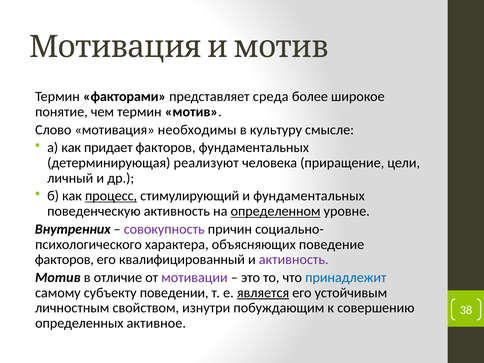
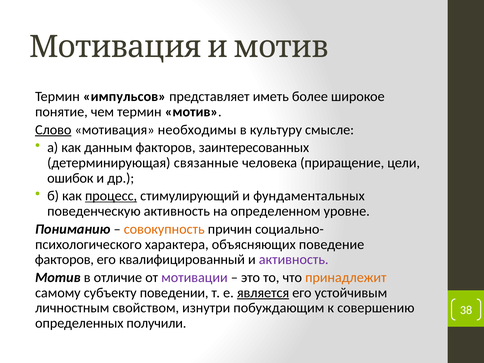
факторами: факторами -> импульсов (124, 97)
среда: среда -> иметь (271, 97)
Слово underline: none -> present (53, 130)
придает: придает -> данным (108, 148)
факторов фундаментальных: фундаментальных -> заинтересованных (254, 148)
реализуют: реализуют -> связанные (206, 163)
личный: личный -> ошибок (70, 178)
определенном underline: present -> none (276, 211)
Внутренних: Внутренних -> Пониманию (73, 229)
совокупность colour: purple -> orange (164, 229)
принадлежит colour: blue -> orange (346, 278)
активное: активное -> получили (156, 323)
